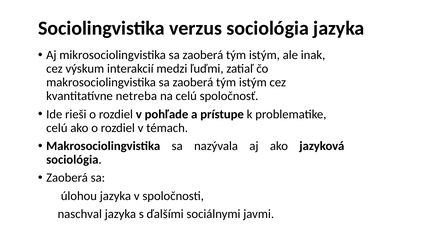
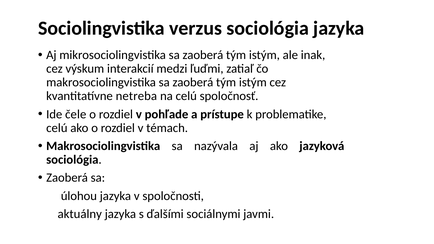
rieši: rieši -> čele (76, 114)
naschval: naschval -> aktuálny (80, 214)
